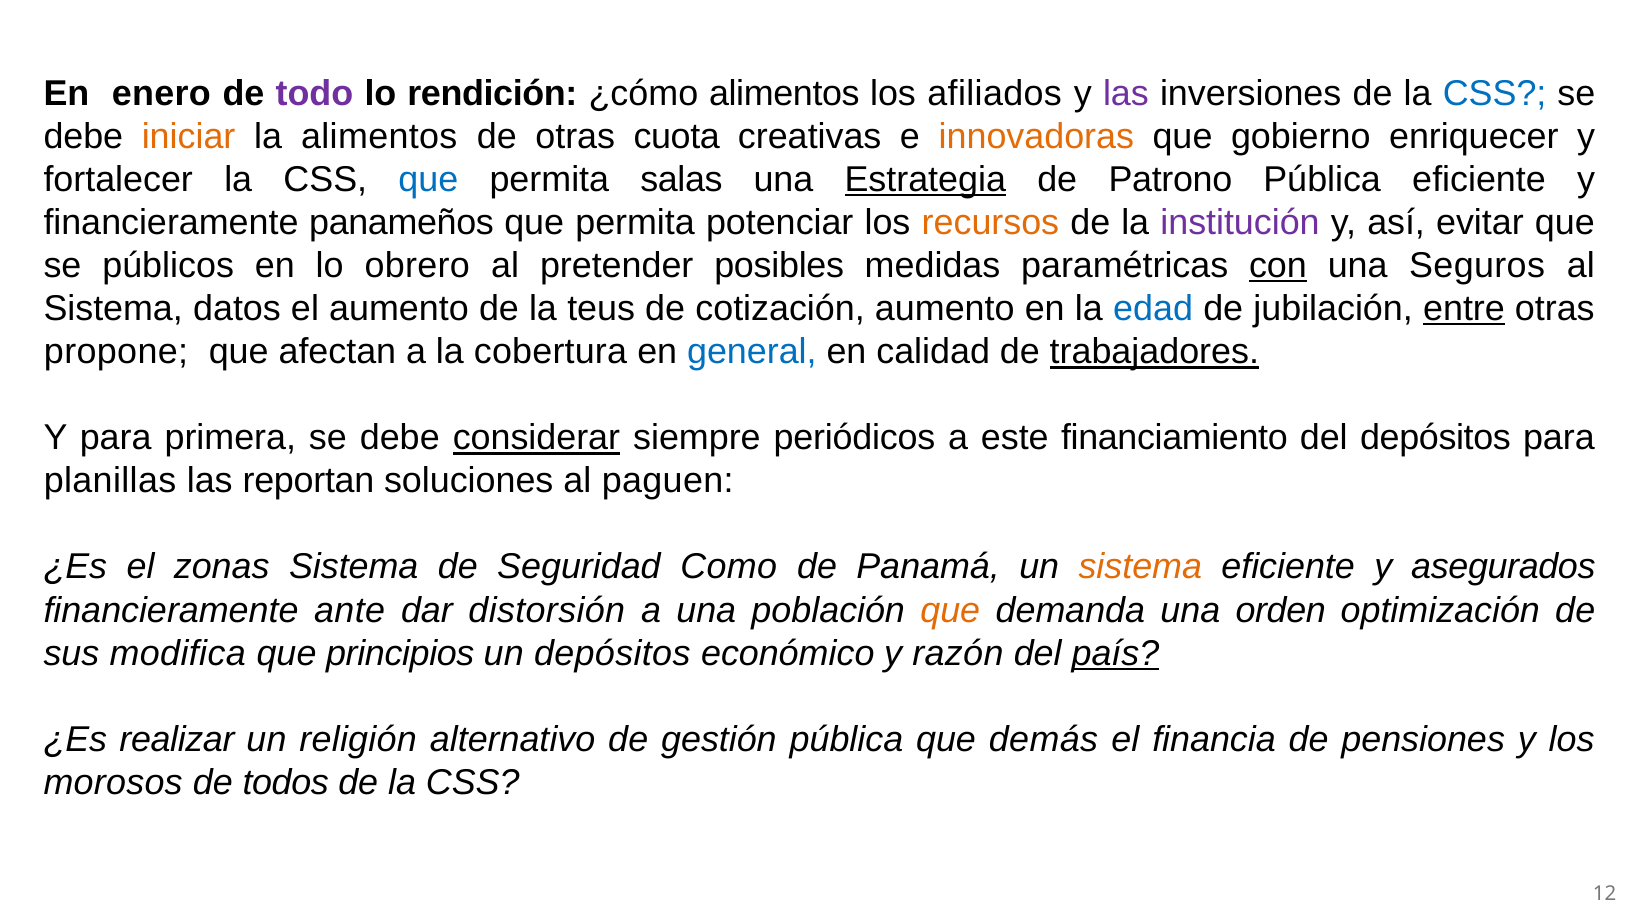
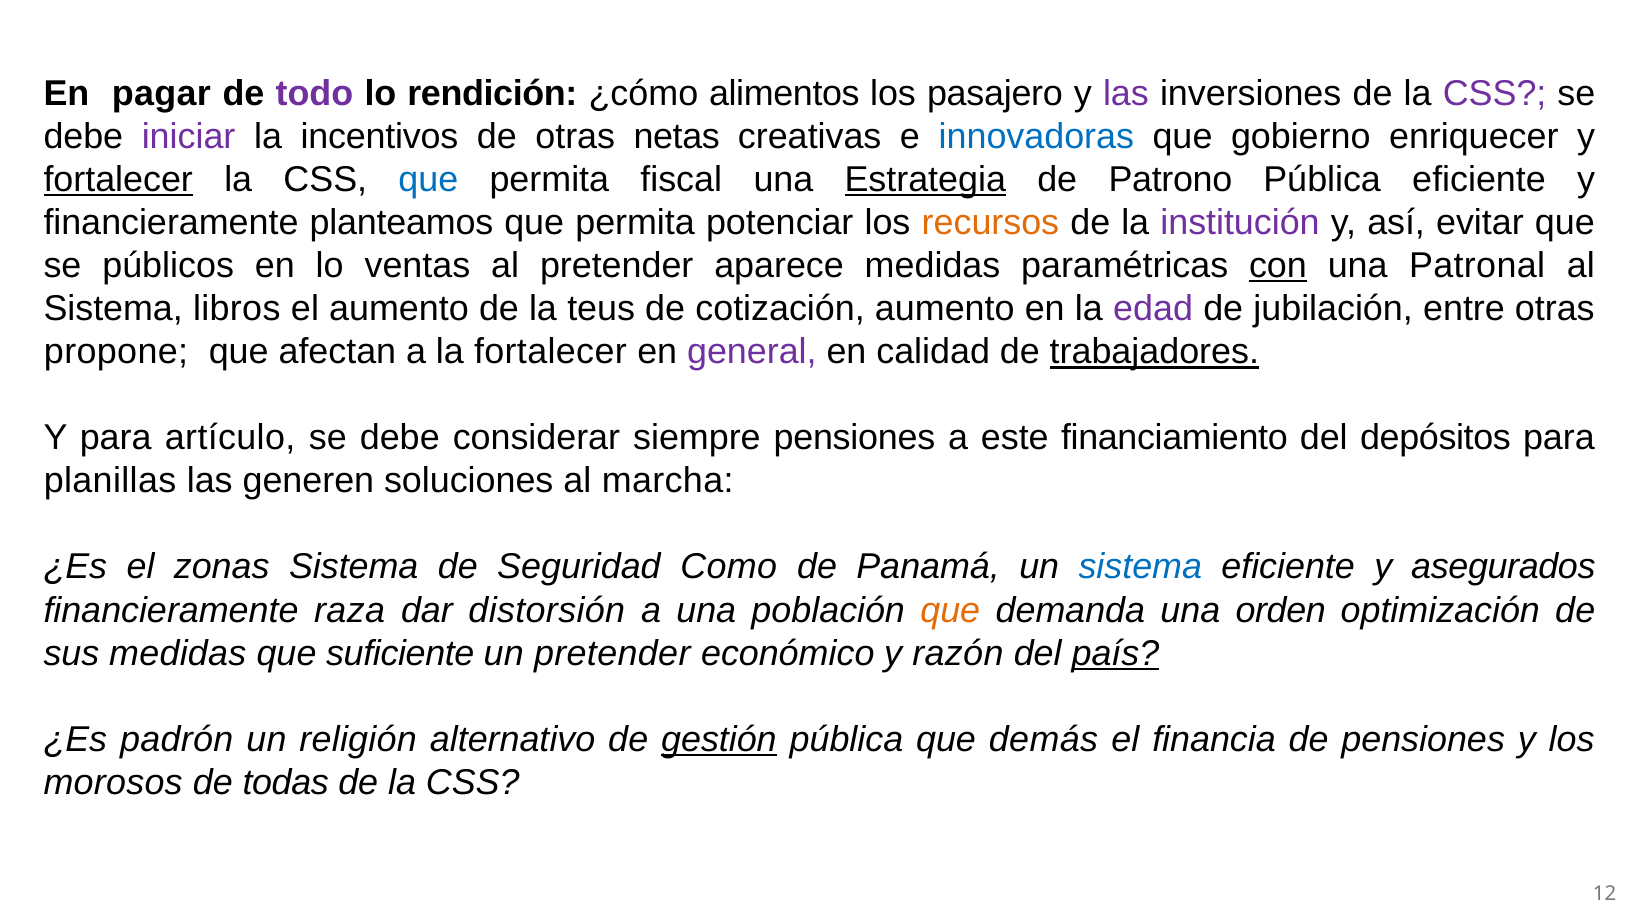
enero: enero -> pagar (161, 94)
afiliados: afiliados -> pasajero (995, 94)
CSS colour: blue -> purple (1495, 94)
iniciar colour: orange -> purple (189, 137)
la alimentos: alimentos -> incentivos (380, 137)
cuota: cuota -> netas (677, 137)
innovadoras colour: orange -> blue (1036, 137)
fortalecer underline: none -> present (118, 180)
salas: salas -> fiscal (681, 180)
panameños: panameños -> planteamos (401, 223)
obrero: obrero -> ventas (417, 266)
posibles: posibles -> aparece (779, 266)
Seguros: Seguros -> Patronal (1477, 266)
datos: datos -> libros (237, 309)
edad colour: blue -> purple (1153, 309)
entre underline: present -> none (1464, 309)
la cobertura: cobertura -> fortalecer (550, 352)
general colour: blue -> purple (752, 352)
primera: primera -> artículo (230, 438)
considerar underline: present -> none (536, 438)
siempre periódicos: periódicos -> pensiones (854, 438)
reportan: reportan -> generen (308, 481)
paguen: paguen -> marcha (668, 481)
sistema colour: orange -> blue (1140, 567)
ante: ante -> raza (350, 611)
sus modifica: modifica -> medidas (178, 654)
principios: principios -> suficiente (400, 654)
un depósitos: depósitos -> pretender (612, 654)
realizar: realizar -> padrón (177, 740)
gestión underline: none -> present (719, 740)
todos: todos -> todas (286, 783)
